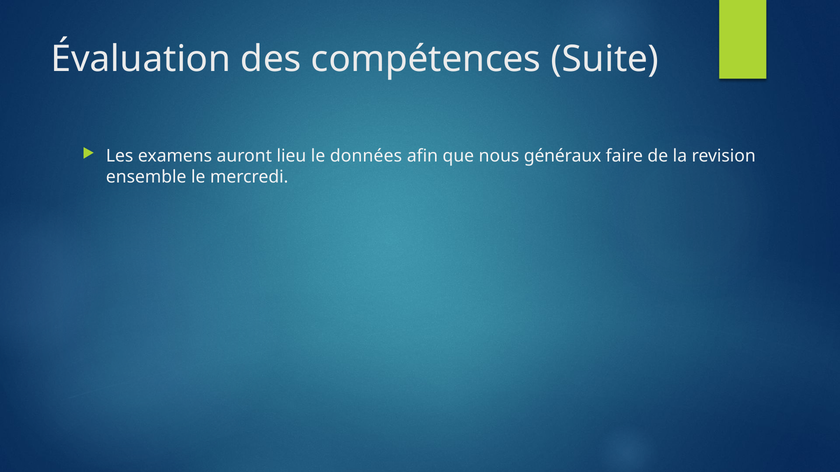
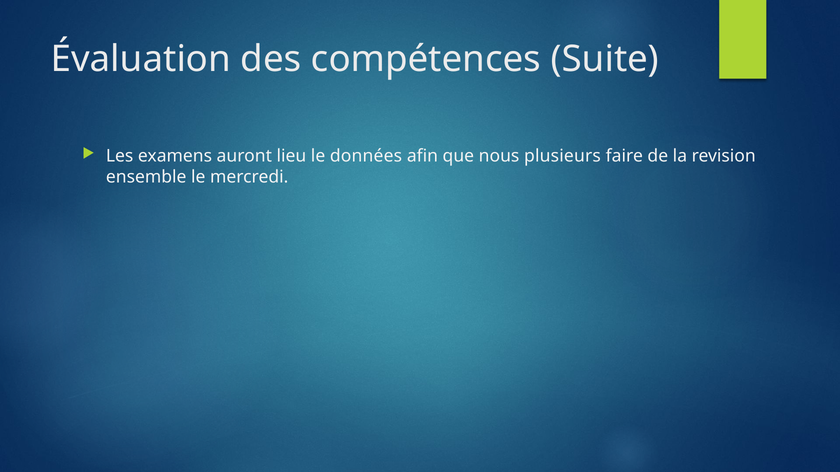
généraux: généraux -> plusieurs (562, 156)
